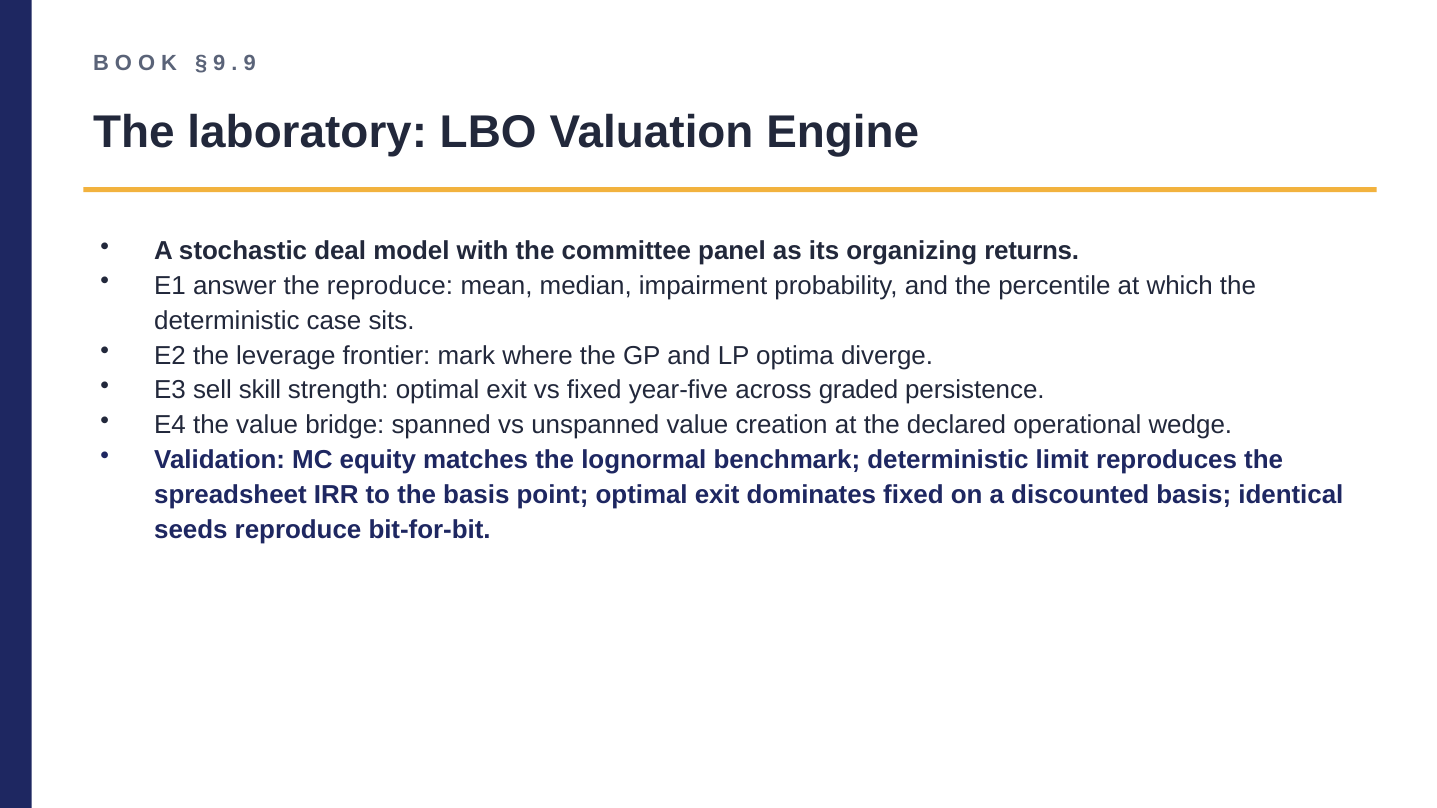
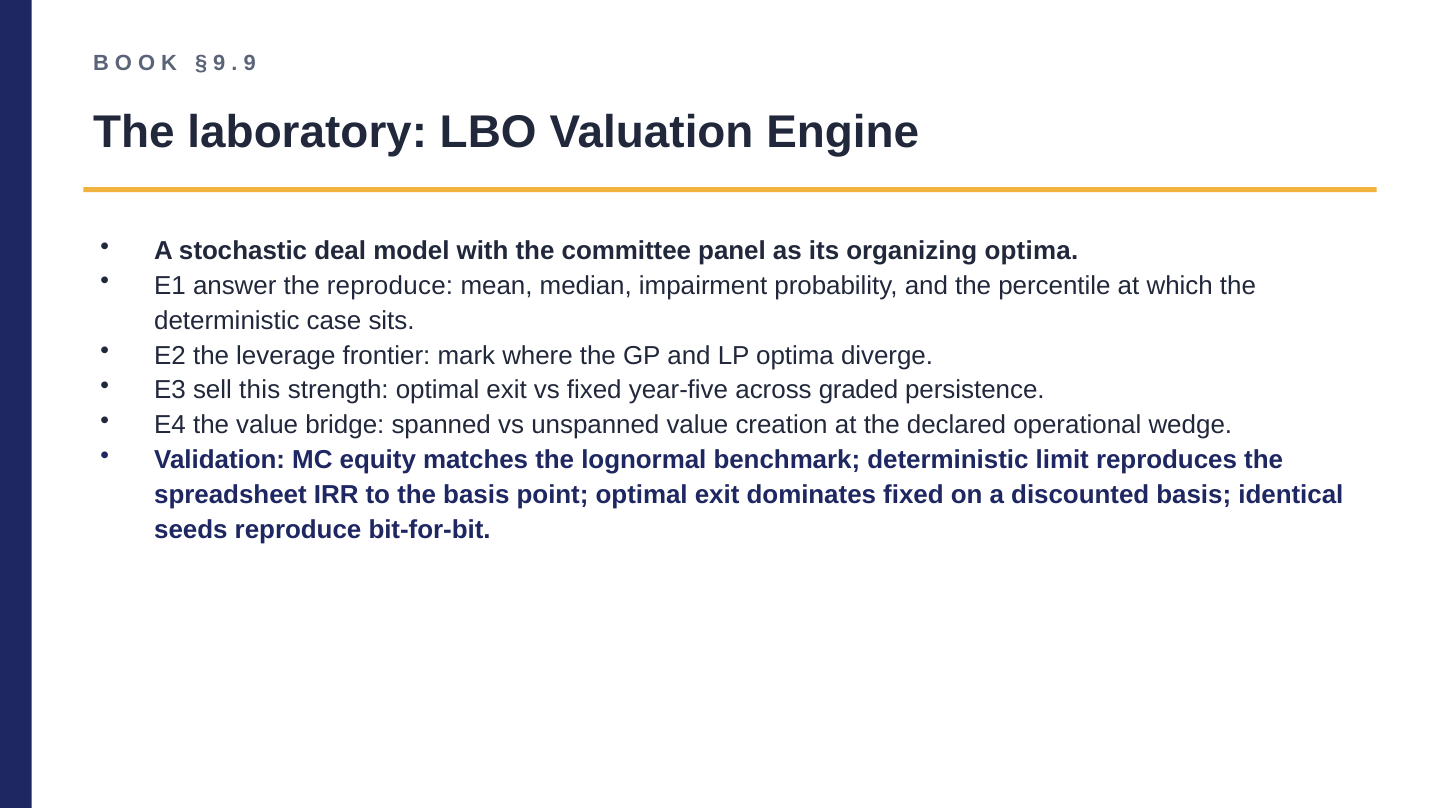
organizing returns: returns -> optima (1031, 251)
skill: skill -> this (260, 391)
